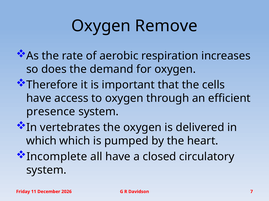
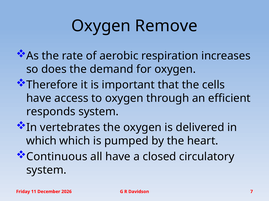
presence: presence -> responds (51, 112)
Incomplete: Incomplete -> Continuous (57, 157)
